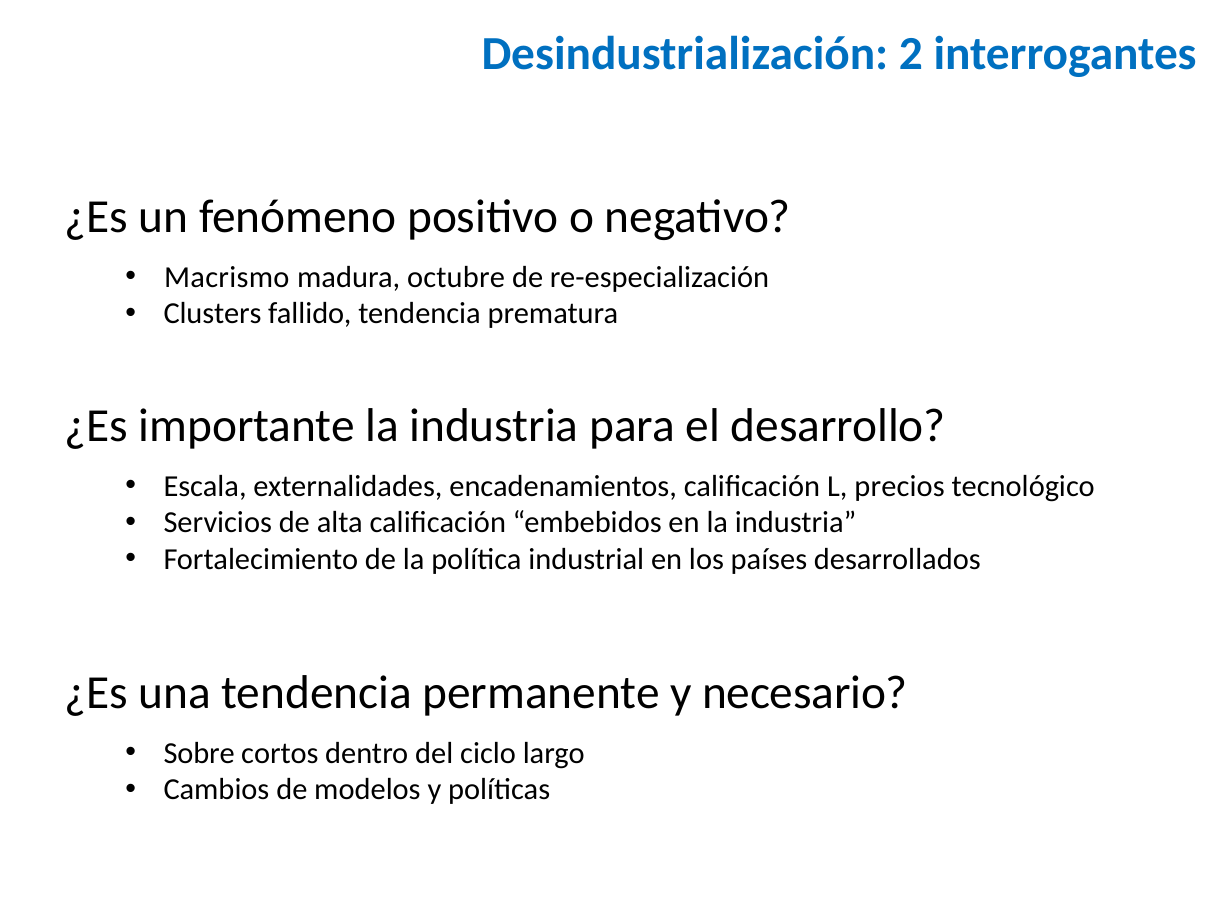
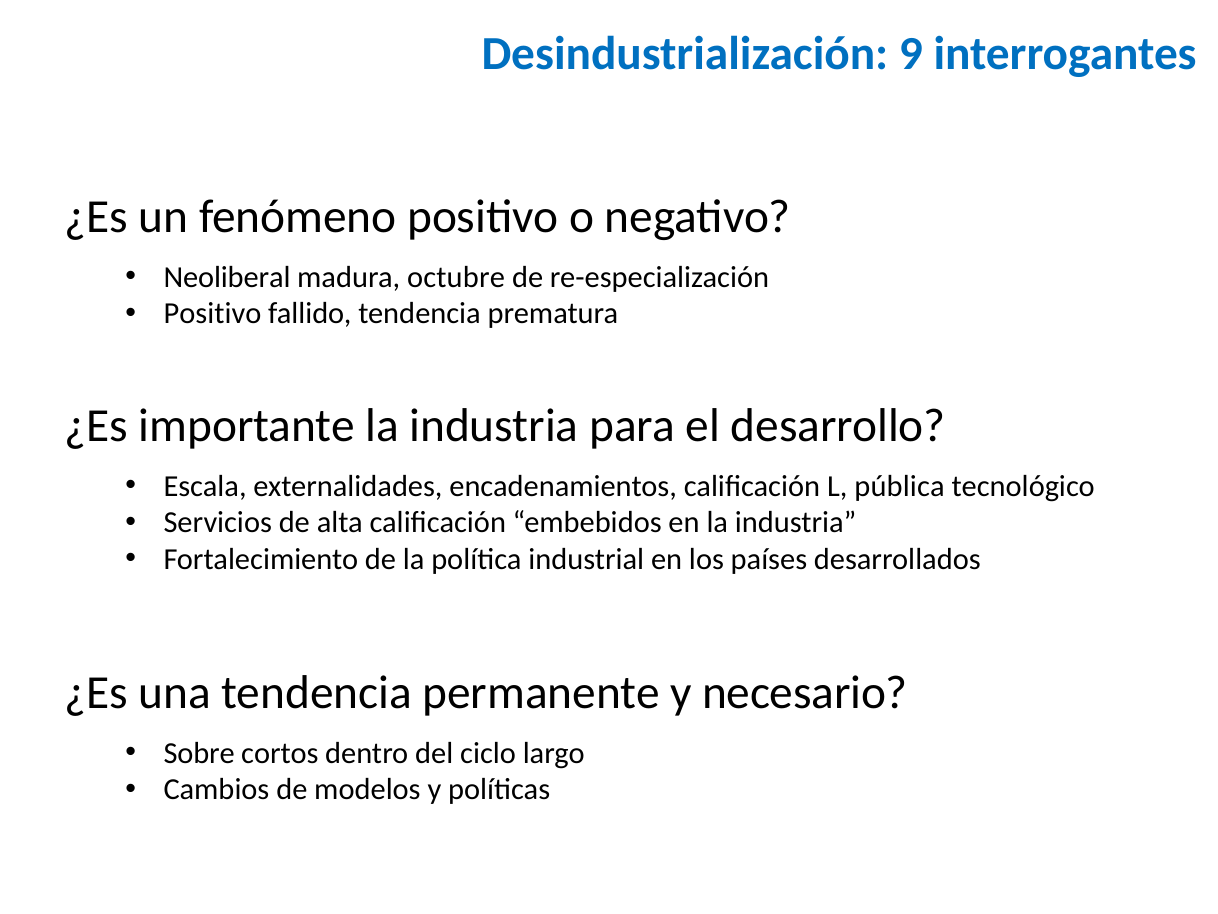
2: 2 -> 9 (911, 54)
Macrismo: Macrismo -> Neoliberal (227, 277)
Clusters: Clusters -> Positivo (212, 314)
precios: precios -> pública (900, 486)
